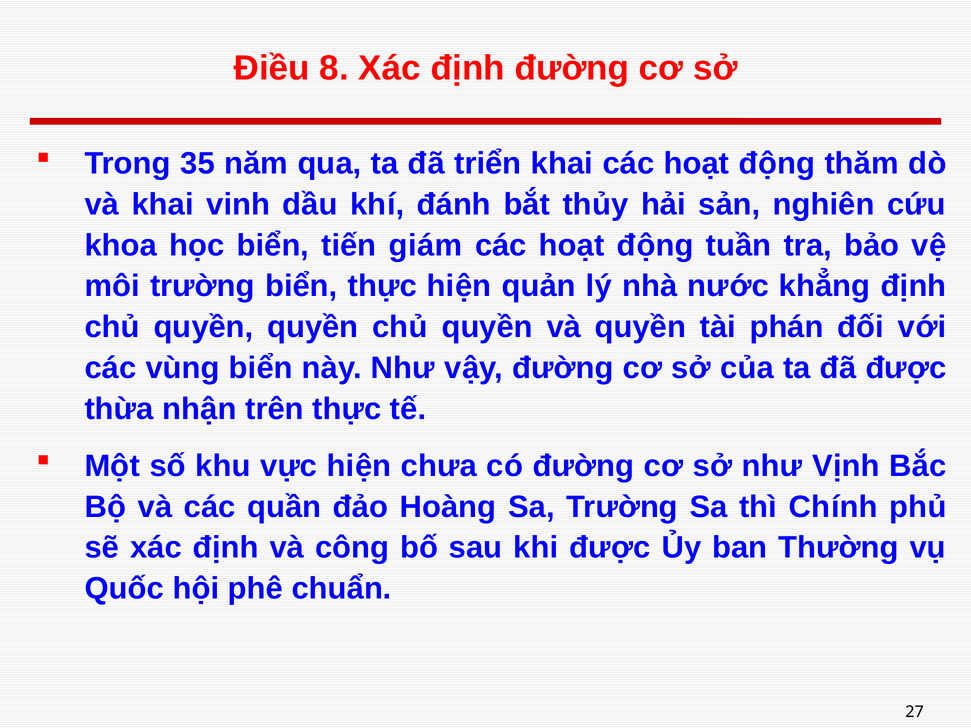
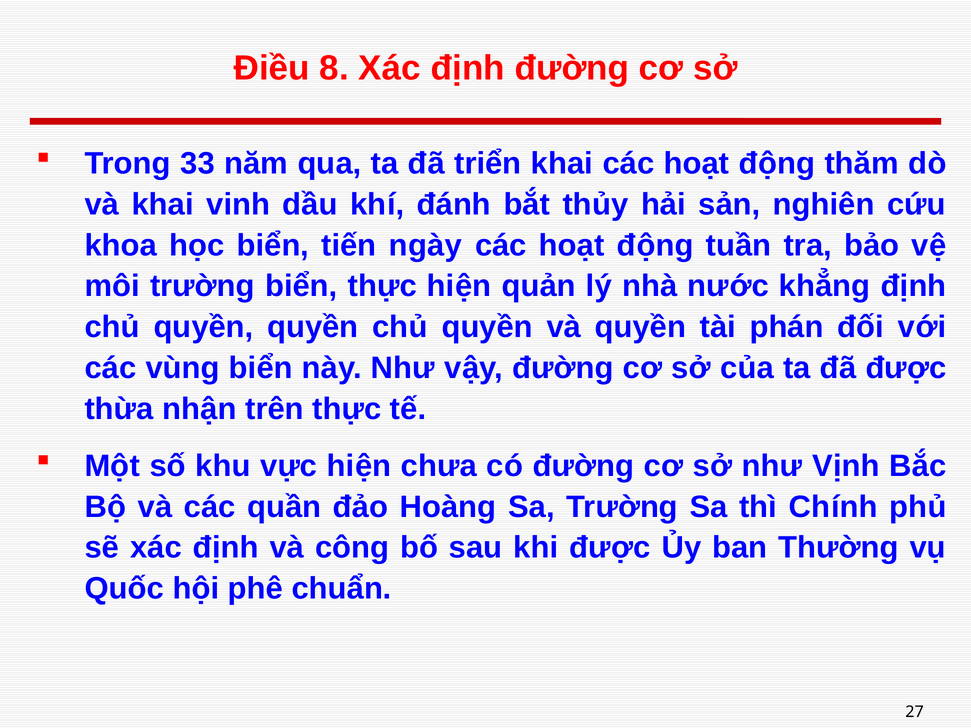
35: 35 -> 33 (198, 164)
giám: giám -> ngày (426, 245)
